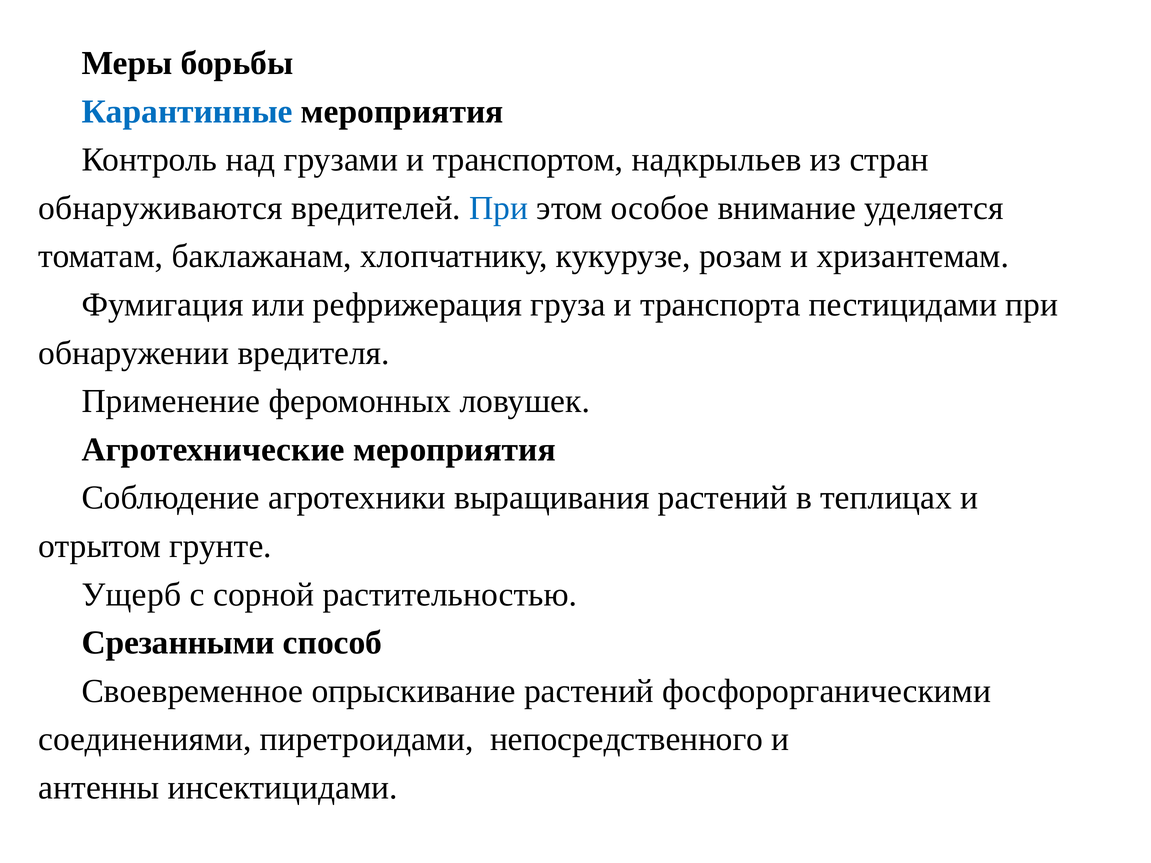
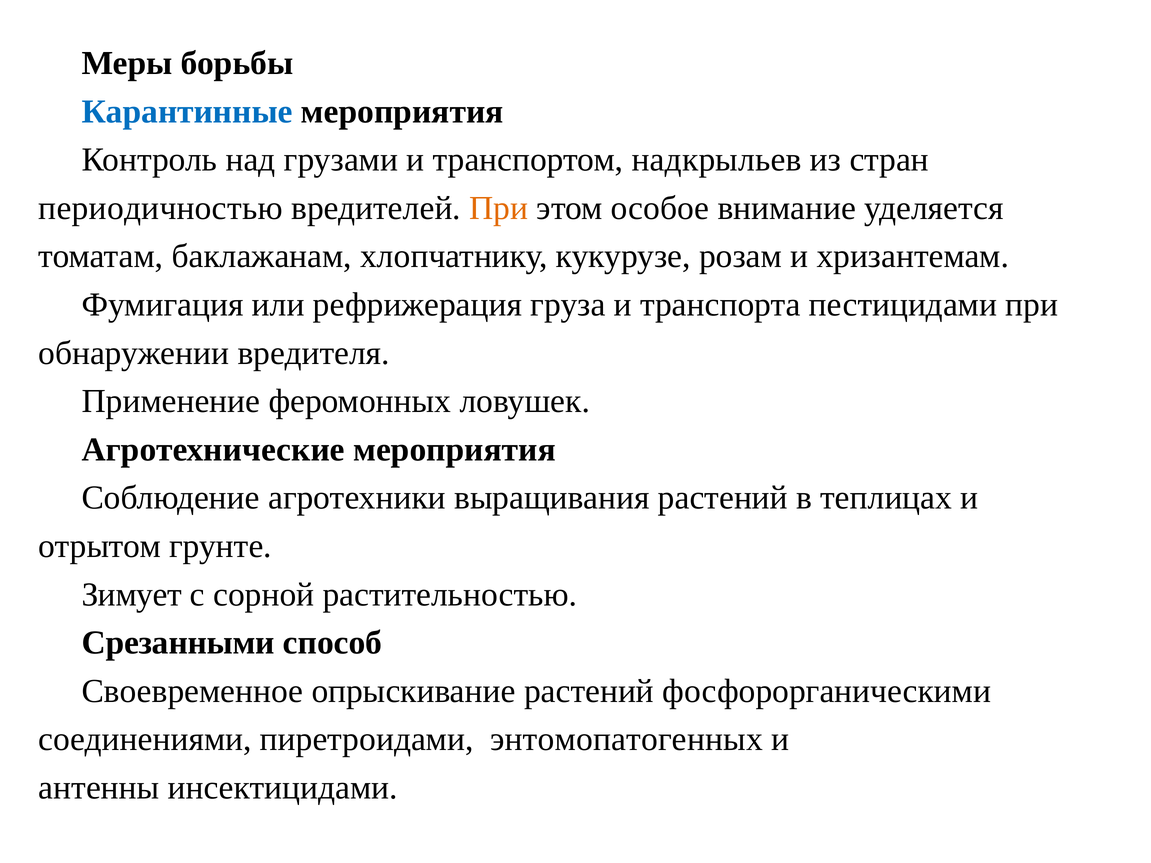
обнаруживаются: обнаруживаются -> периодичностью (161, 208)
При colour: blue -> orange (499, 208)
Ущерб: Ущерб -> Зимует (132, 595)
непосредственного: непосредственного -> энтомопатогенных (626, 740)
